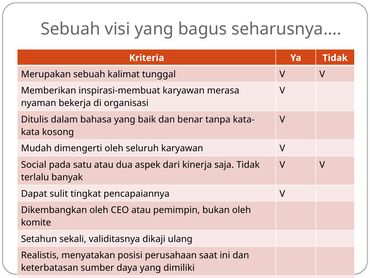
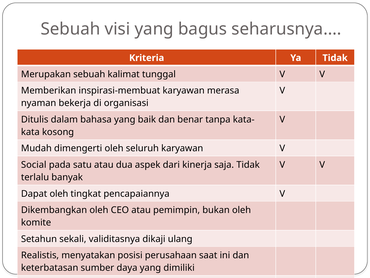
Dapat sulit: sulit -> oleh (59, 193)
